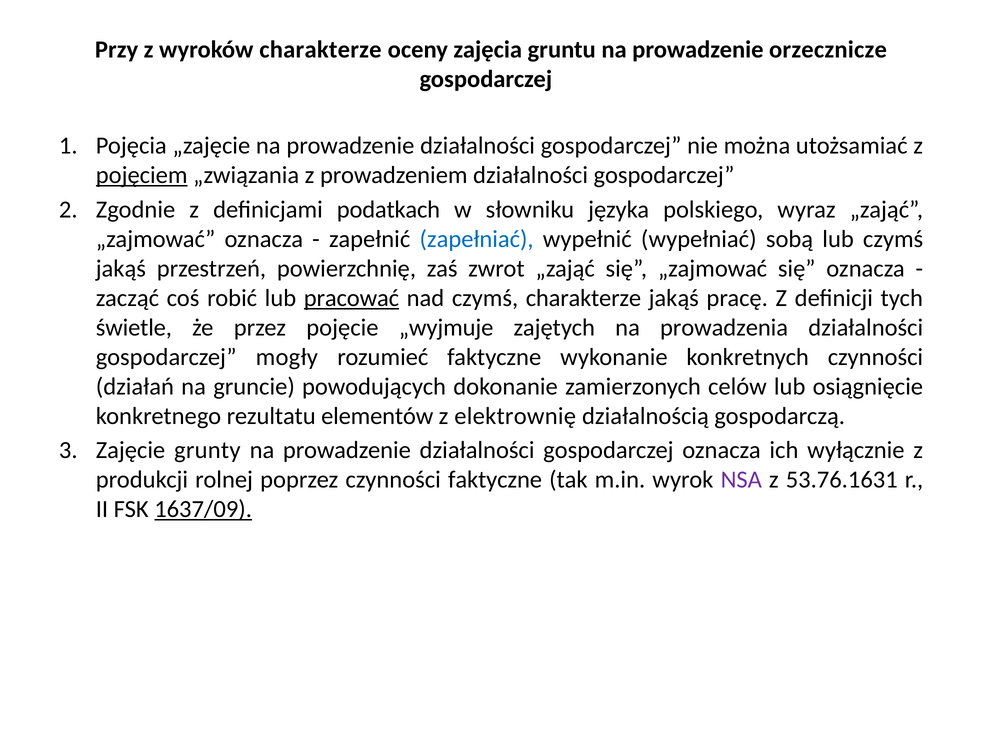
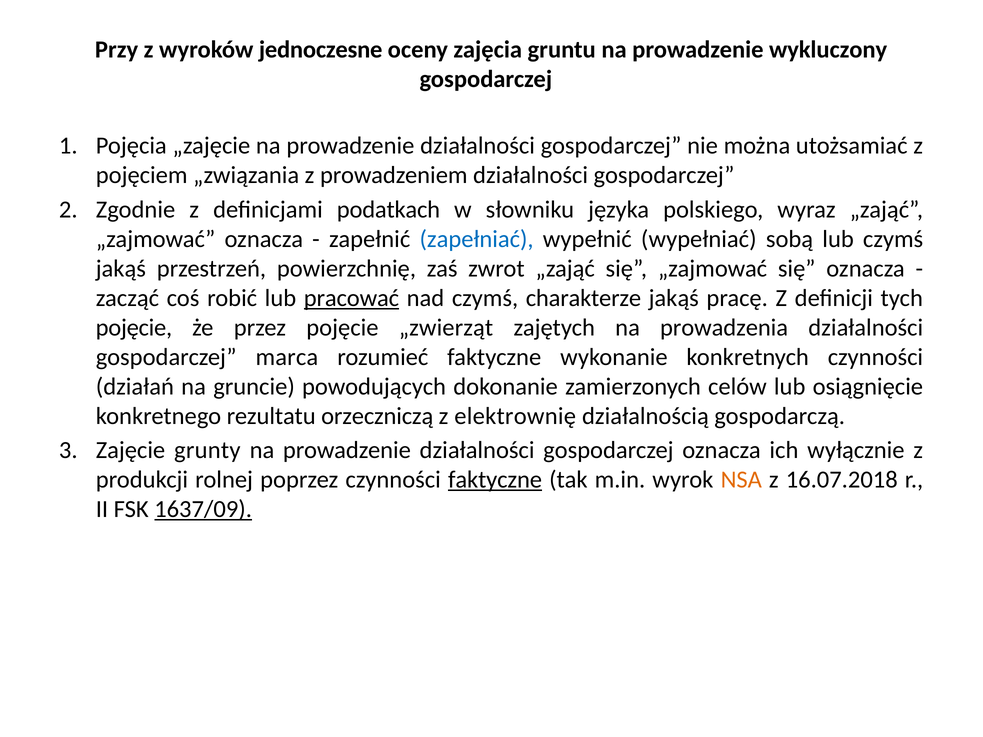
wyroków charakterze: charakterze -> jednoczesne (321, 50)
orzecznicze: orzecznicze -> wykluczony (828, 50)
pojęciem underline: present -> none (142, 175)
świetle: świetle -> pojęcie (134, 328)
„wyjmuje: „wyjmuje -> „zwierząt (446, 328)
mogły: mogły -> marca (287, 357)
elementów: elementów -> orzeczniczą (377, 416)
faktyczne underline: none -> present (495, 480)
NSA colour: purple -> orange (741, 480)
53.76.1631: 53.76.1631 -> 16.07.2018 (842, 480)
